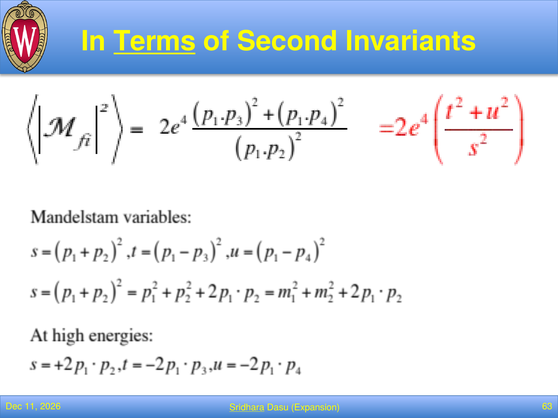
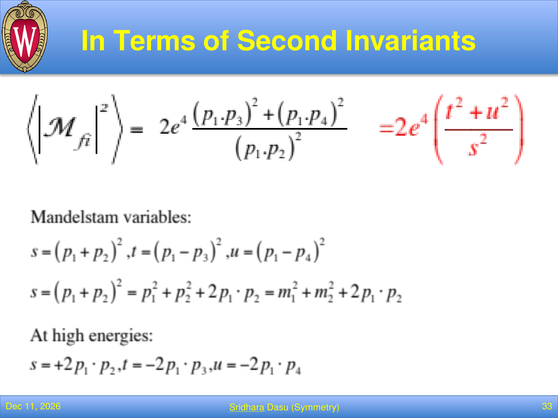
Terms underline: present -> none (155, 41)
63: 63 -> 33 (547, 407)
Expansion: Expansion -> Symmetry (315, 408)
